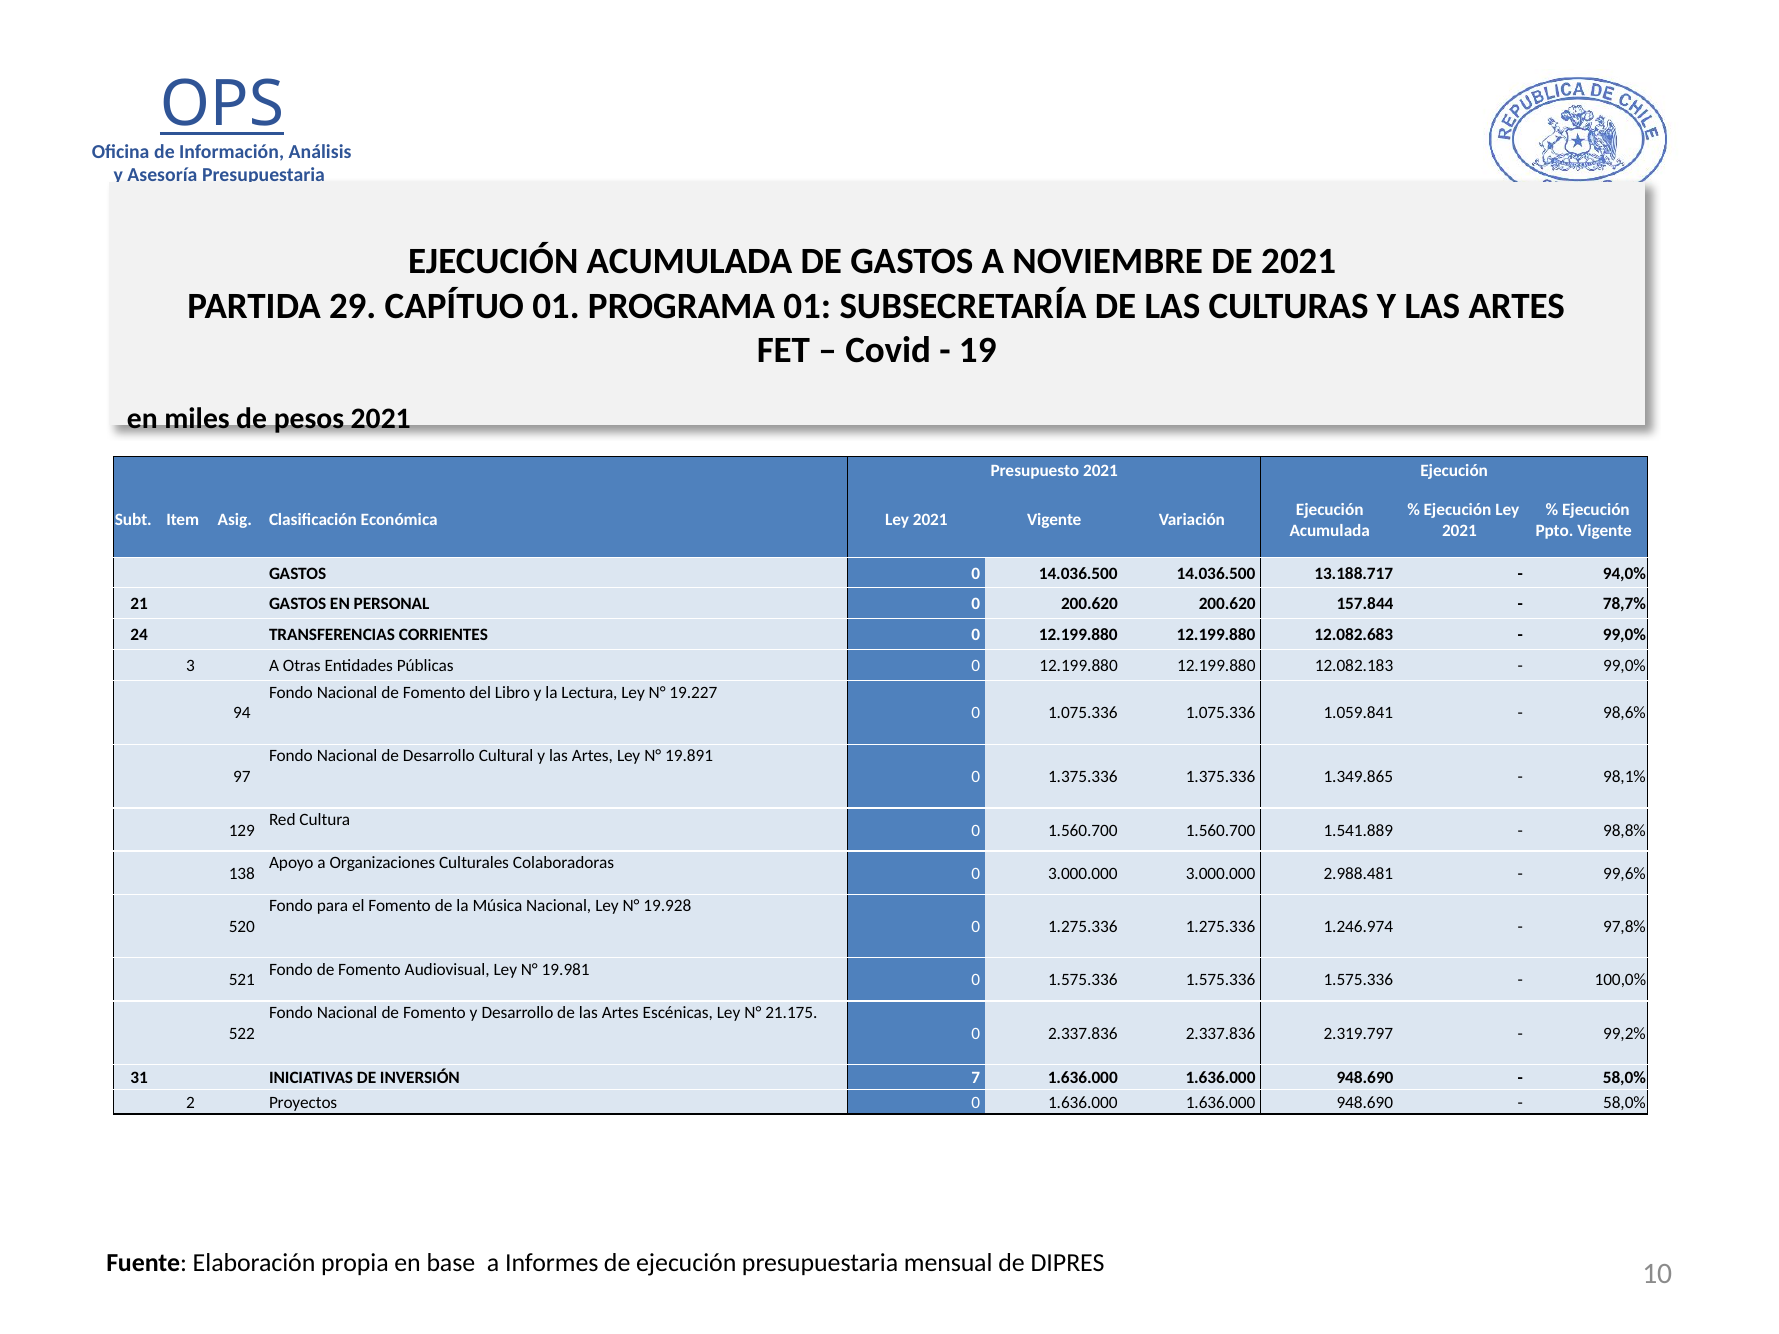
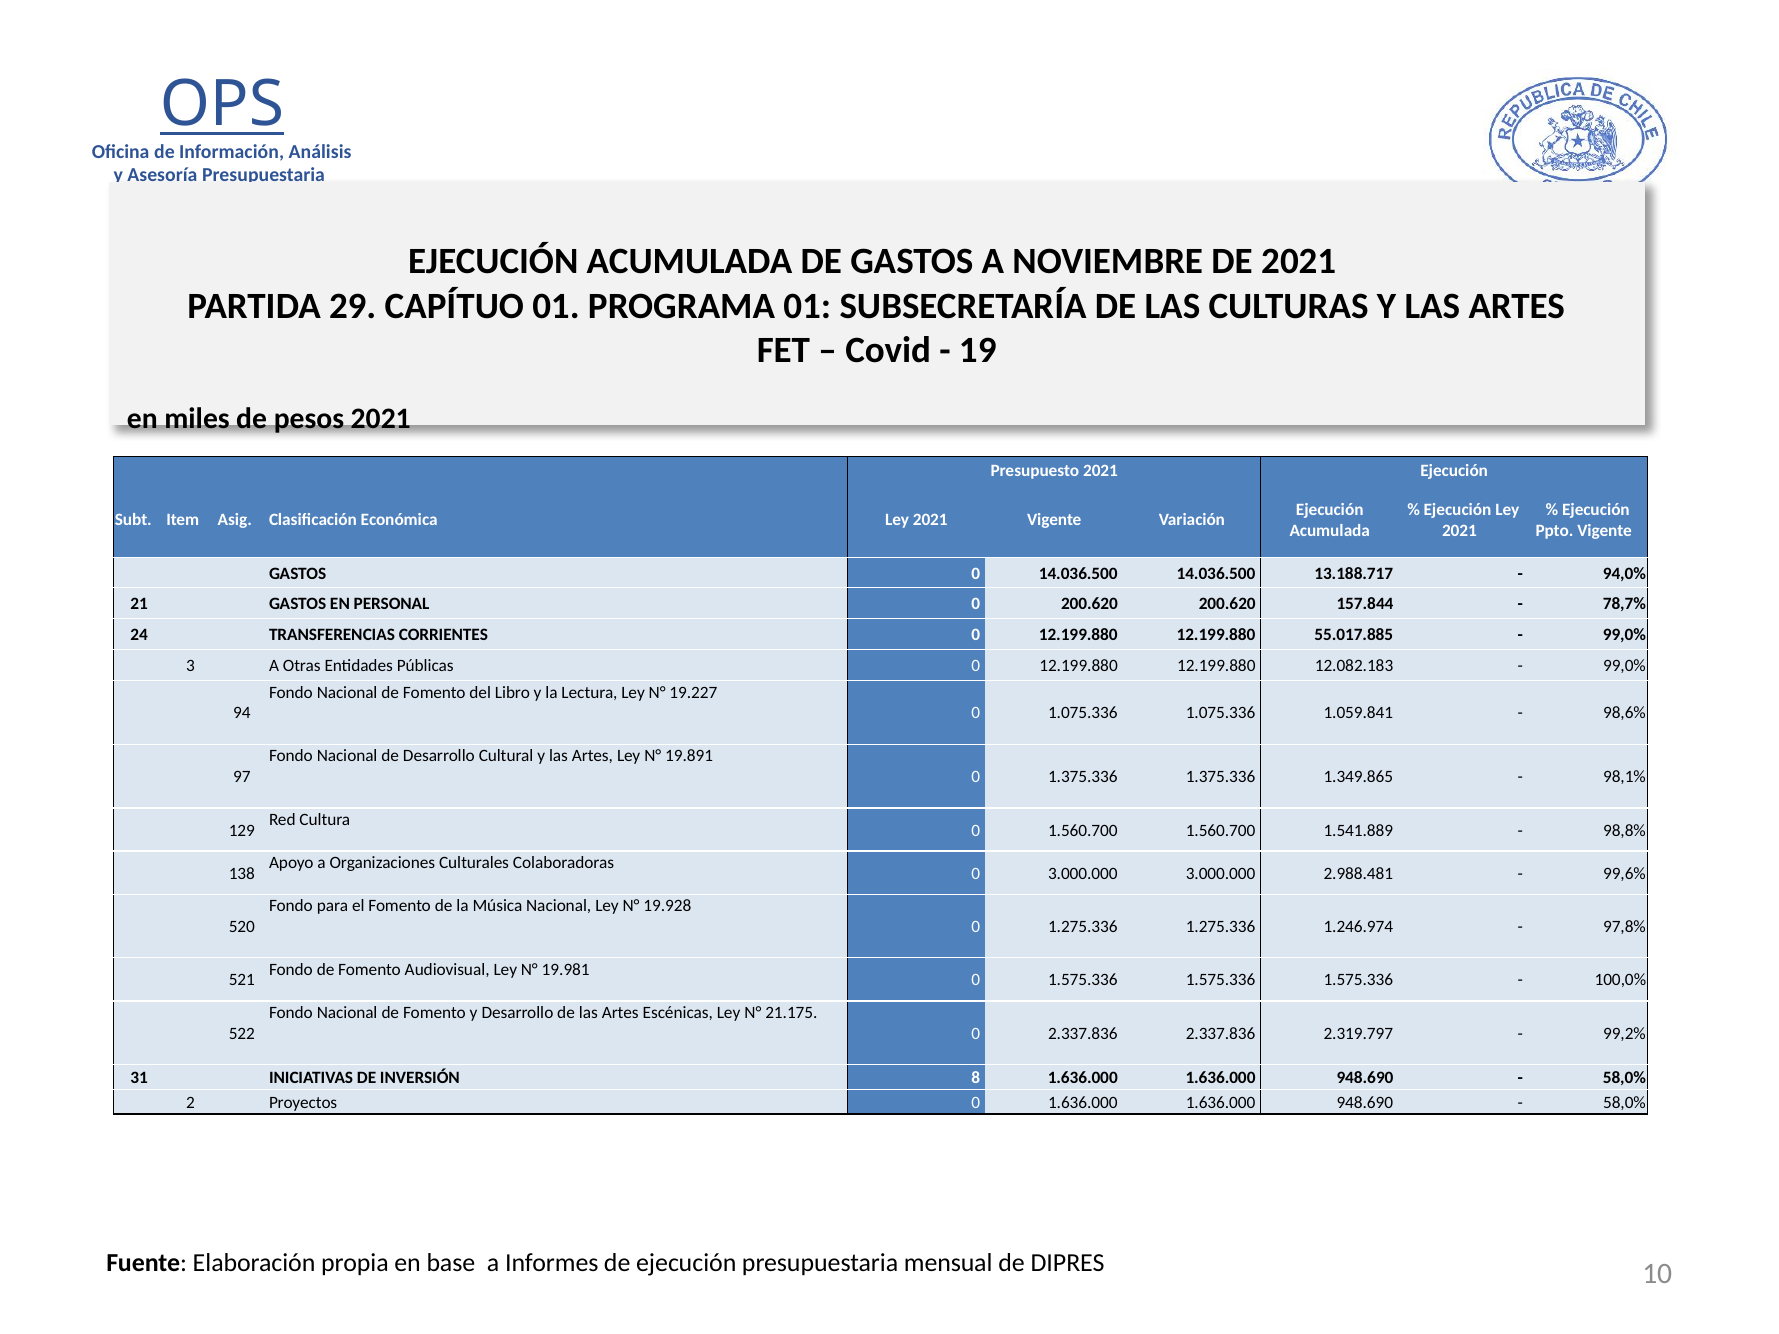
12.082.683: 12.082.683 -> 55.017.885 (1354, 635)
7: 7 -> 8 (976, 1078)
